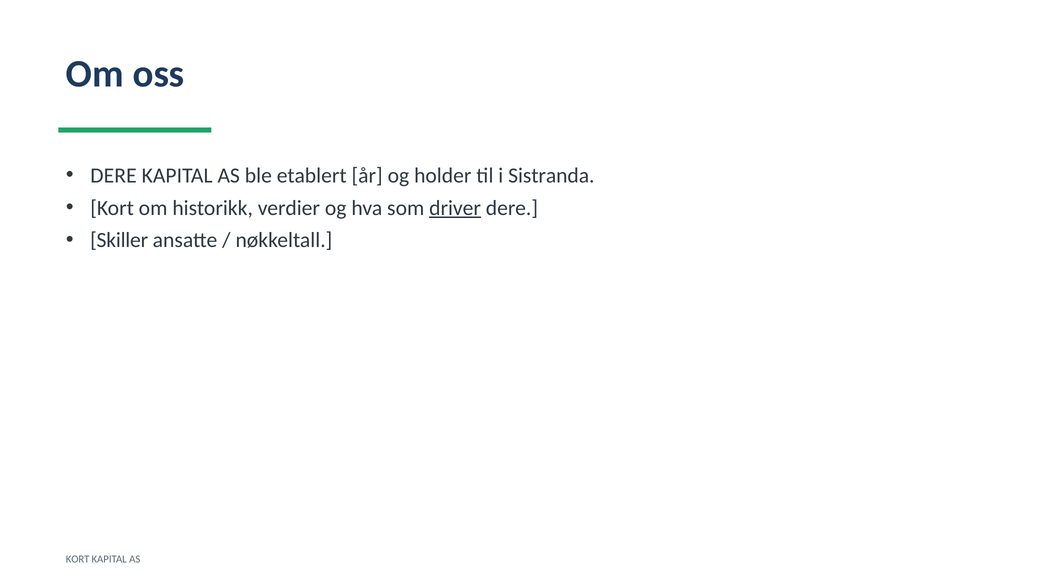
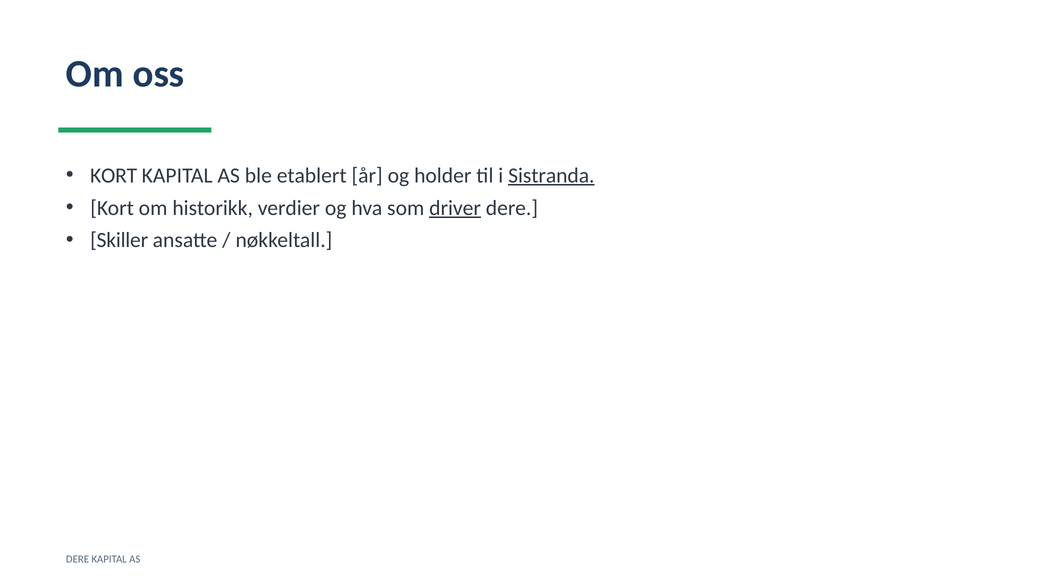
DERE: DERE -> KORT (114, 176)
Sistranda underline: none -> present (551, 176)
KORT: KORT -> DERE (78, 560)
